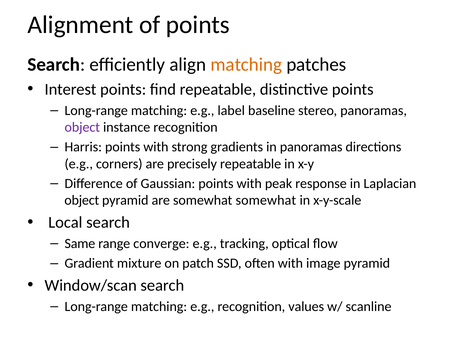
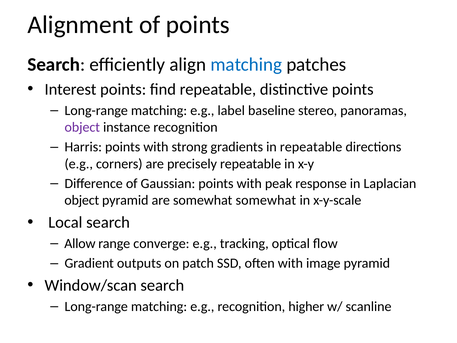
matching colour: orange -> blue (246, 65)
in panoramas: panoramas -> repeatable (311, 147)
Same: Same -> Allow (80, 243)
mixture: mixture -> outputs (139, 263)
values: values -> higher (306, 306)
